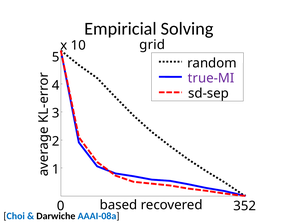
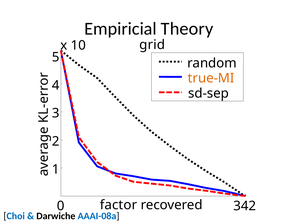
Solving: Solving -> Theory (187, 29)
true-MI colour: purple -> orange (211, 78)
based: based -> factor (118, 205)
352: 352 -> 342 (245, 206)
